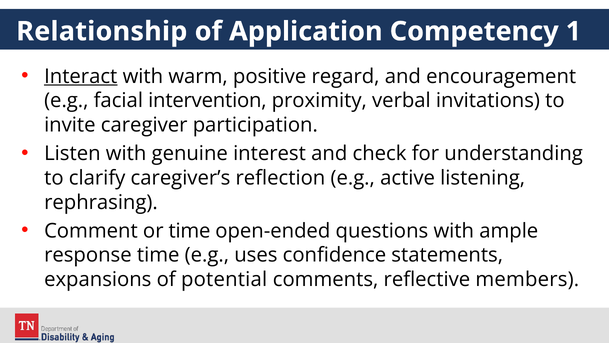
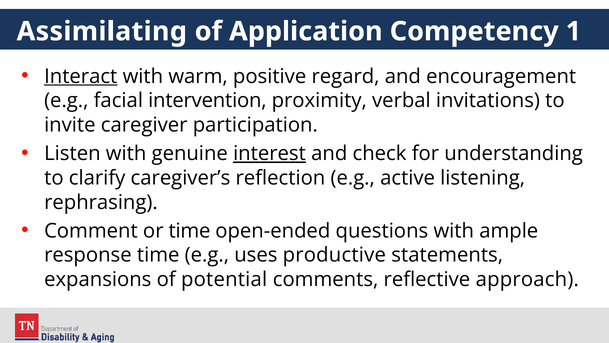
Relationship: Relationship -> Assimilating (102, 31)
interest underline: none -> present (270, 153)
confidence: confidence -> productive (334, 255)
members: members -> approach (527, 279)
